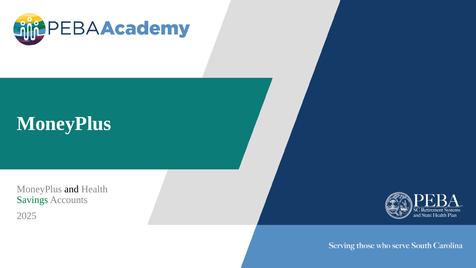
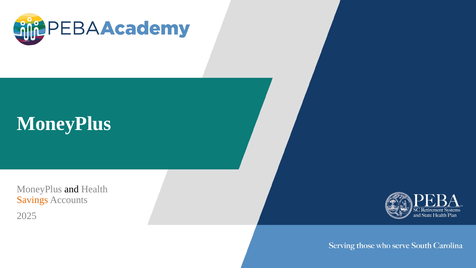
Savings colour: green -> orange (32, 200)
